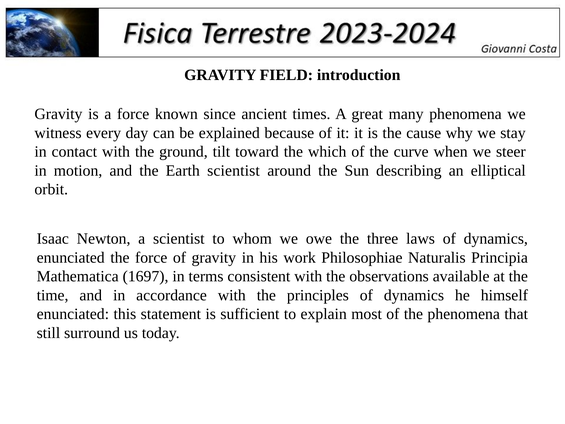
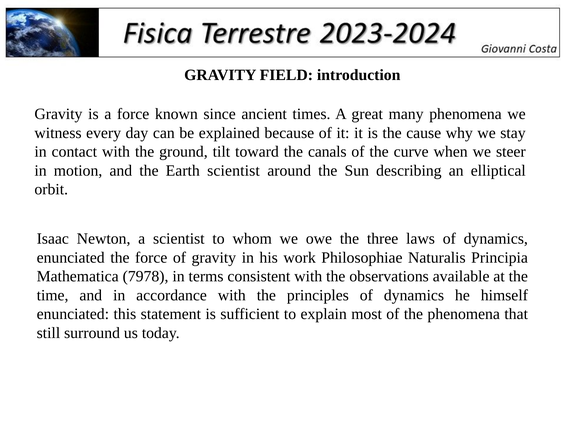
which: which -> canals (327, 152)
1697: 1697 -> 7978 (146, 276)
